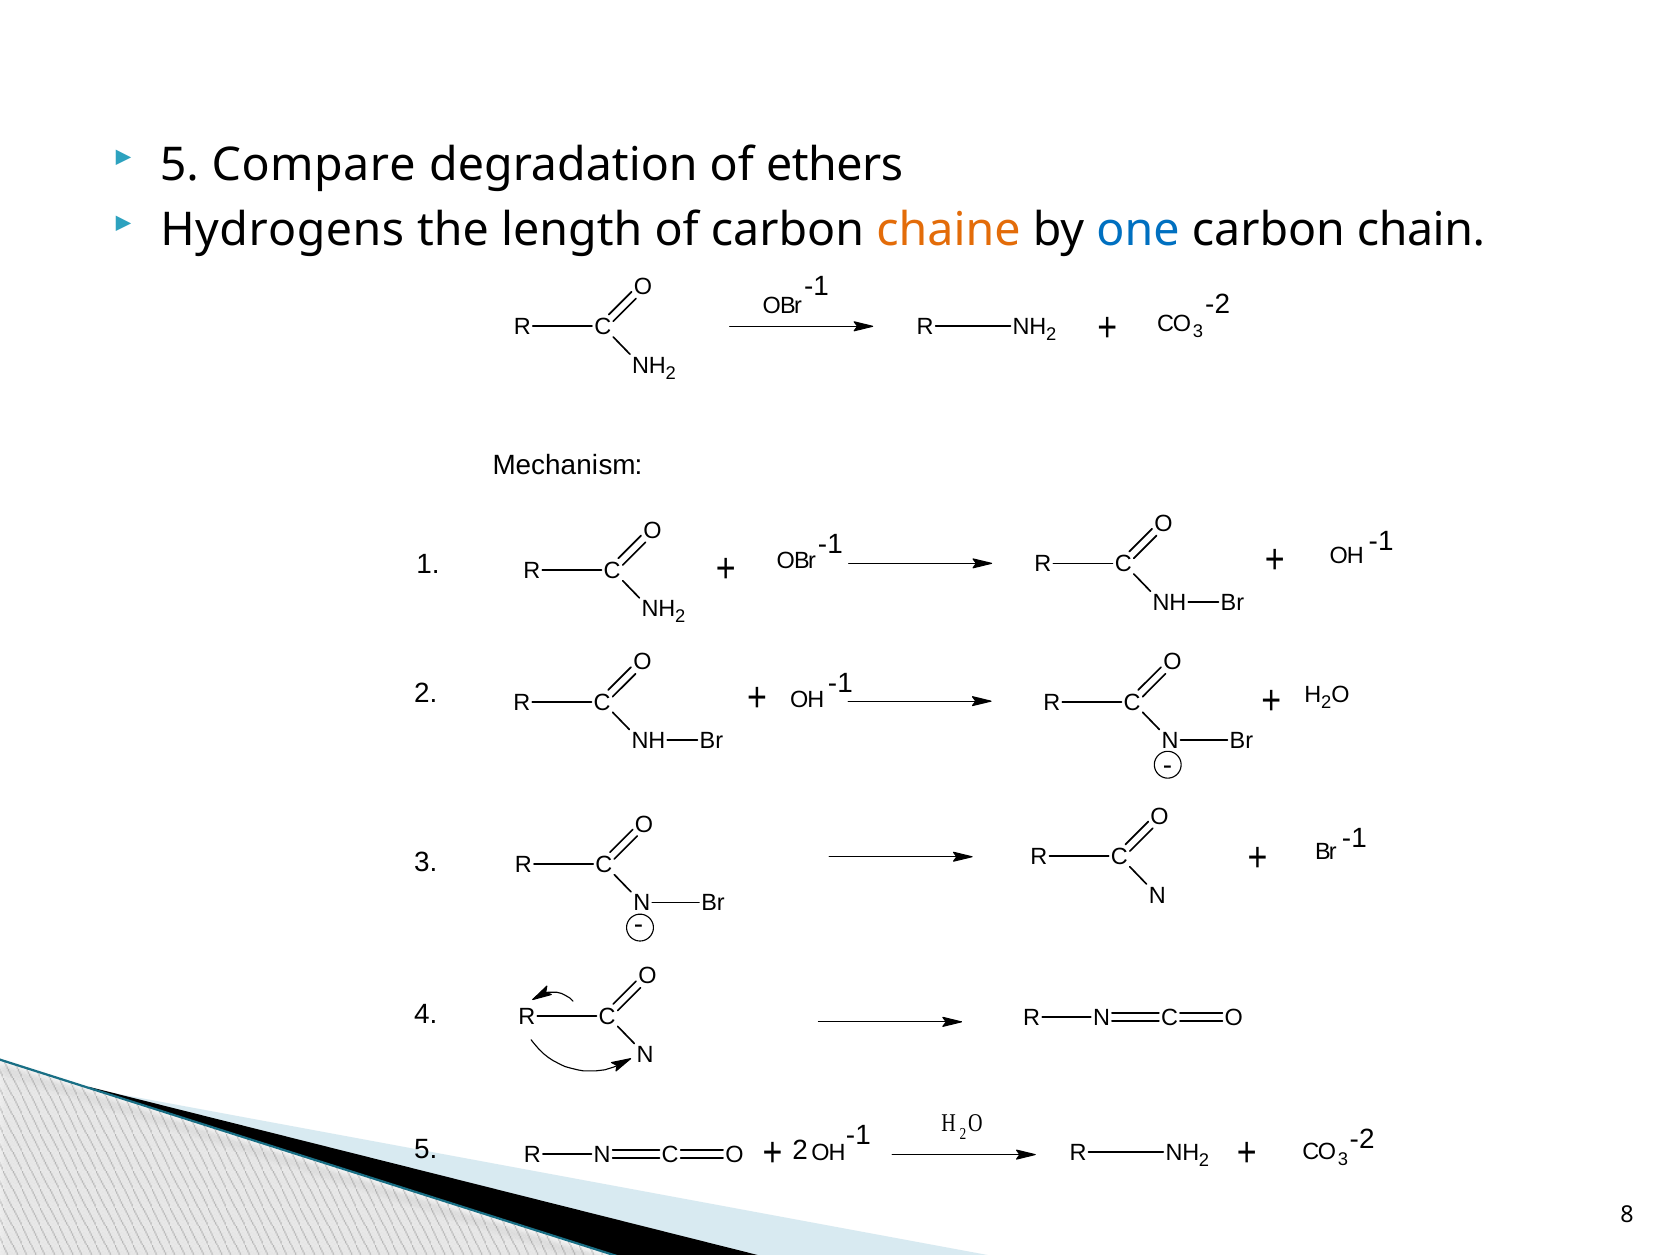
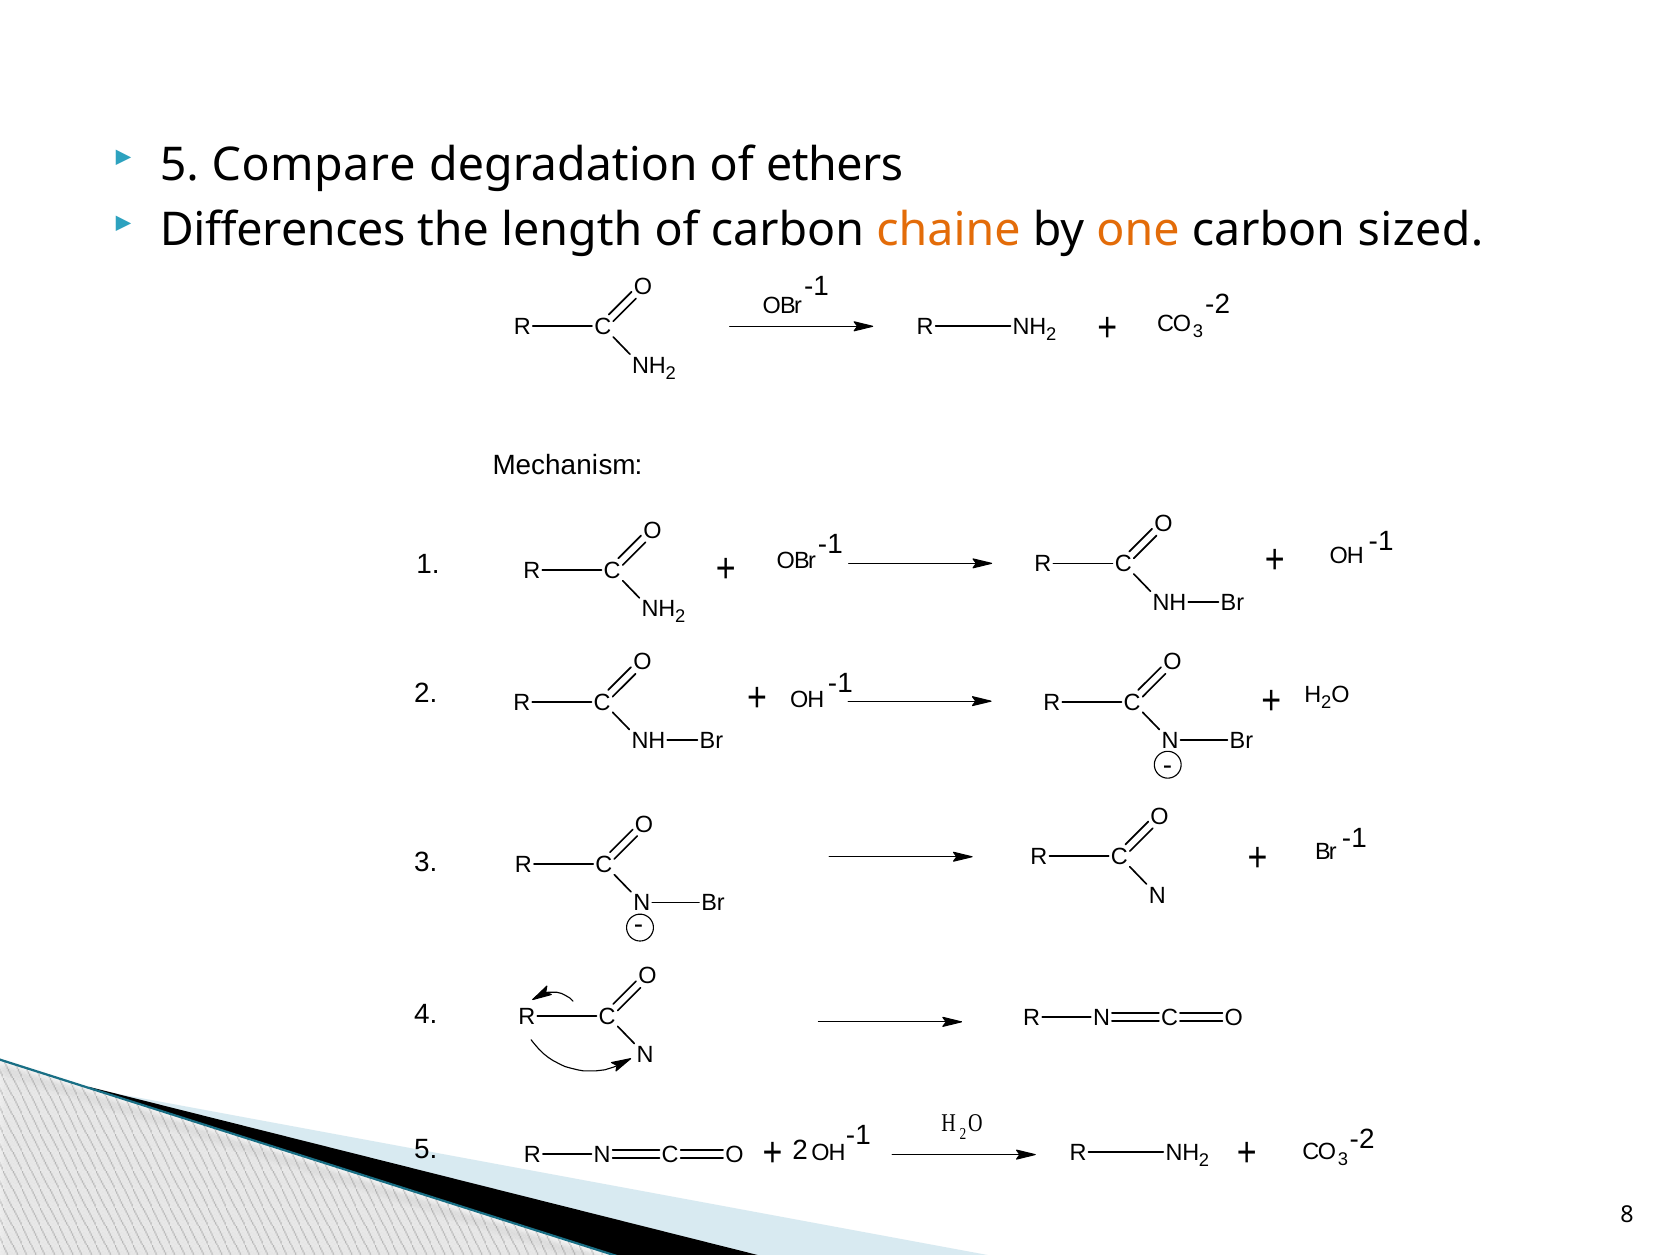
Hydrogens: Hydrogens -> Differences (283, 230)
one colour: blue -> orange (1138, 230)
chain: chain -> sized (1421, 230)
